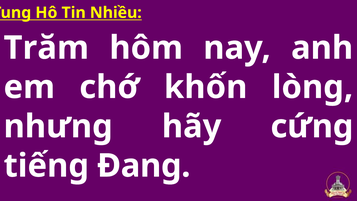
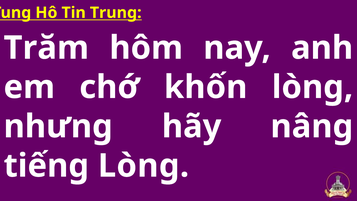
Nhiều: Nhiều -> Trung (116, 13)
cứng: cứng -> nâng (312, 126)
tiếng Đang: Đang -> Lòng (143, 166)
